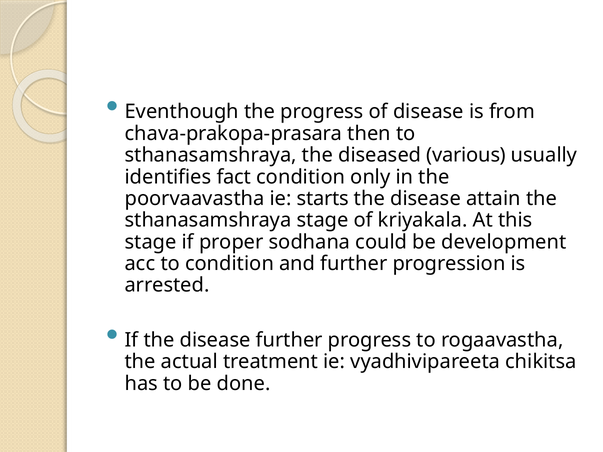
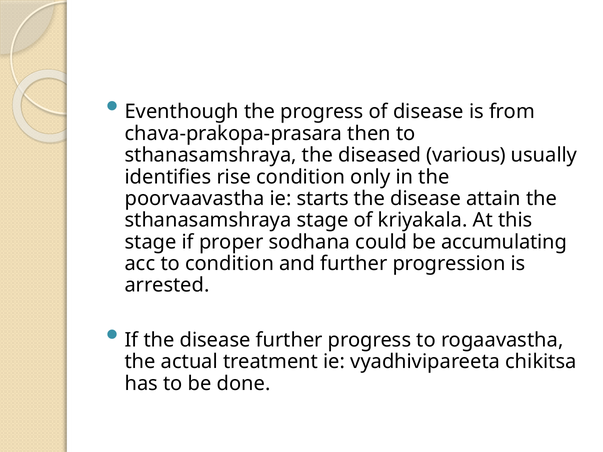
fact: fact -> rise (234, 177)
development: development -> accumulating (504, 242)
